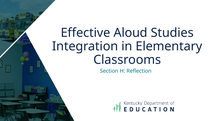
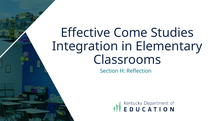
Aloud: Aloud -> Come (131, 33)
